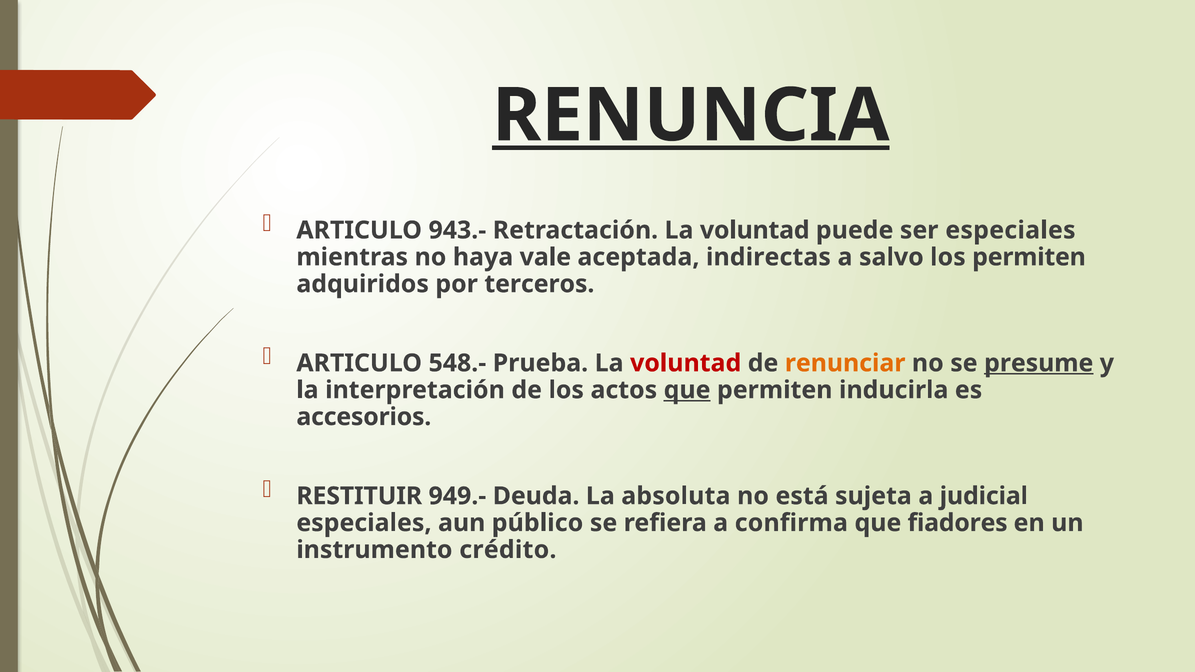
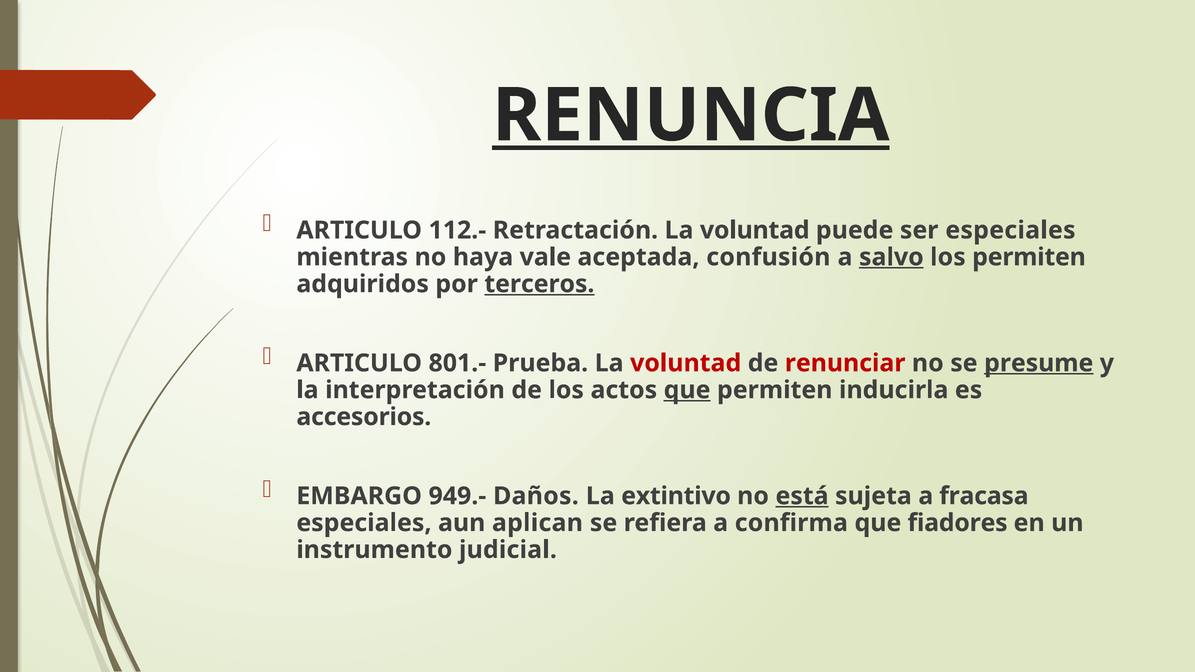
943.-: 943.- -> 112.- (457, 230)
indirectas: indirectas -> confusión (768, 257)
salvo underline: none -> present (891, 257)
terceros underline: none -> present (539, 284)
548.-: 548.- -> 801.- (457, 363)
renunciar colour: orange -> red (845, 363)
RESTITUIR: RESTITUIR -> EMBARGO (359, 496)
Deuda: Deuda -> Daños (536, 496)
absoluta: absoluta -> extintivo (676, 496)
está underline: none -> present (802, 496)
judicial: judicial -> fracasa (984, 496)
público: público -> aplican (537, 523)
crédito: crédito -> judicial (508, 550)
